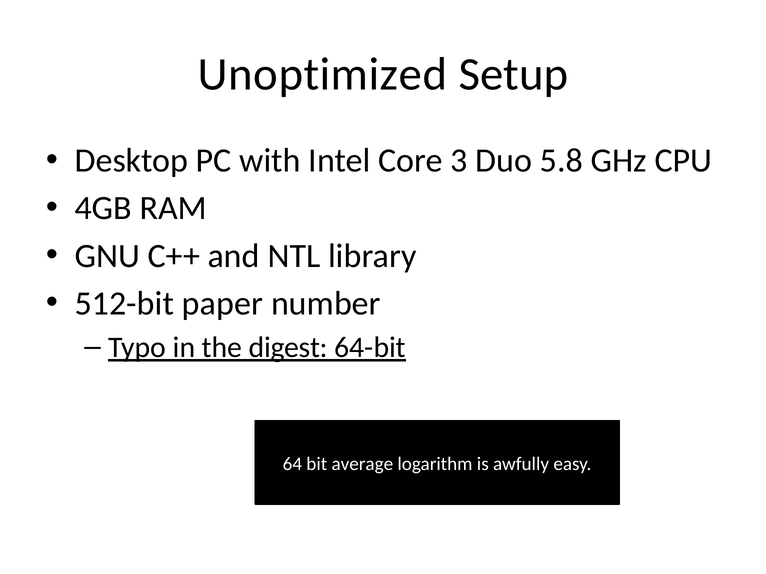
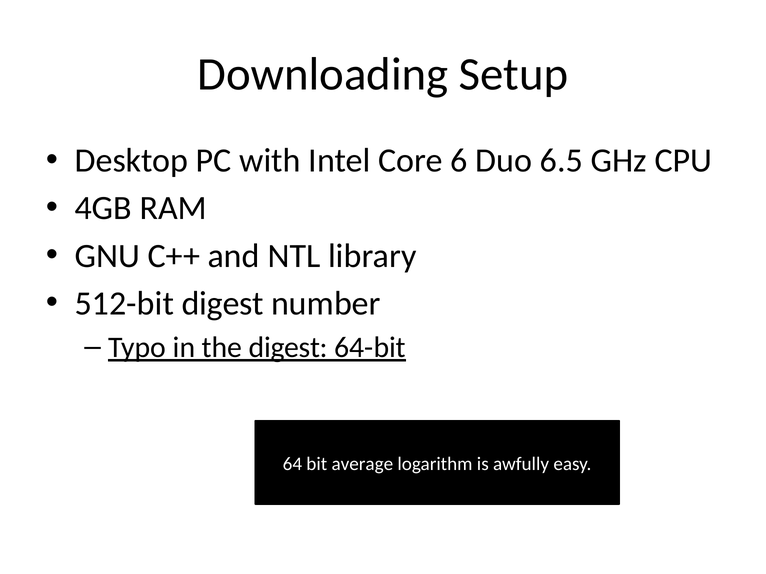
Unoptimized: Unoptimized -> Downloading (323, 74)
3: 3 -> 6 (459, 161)
5.8: 5.8 -> 6.5 (561, 161)
512-bit paper: paper -> digest (223, 304)
